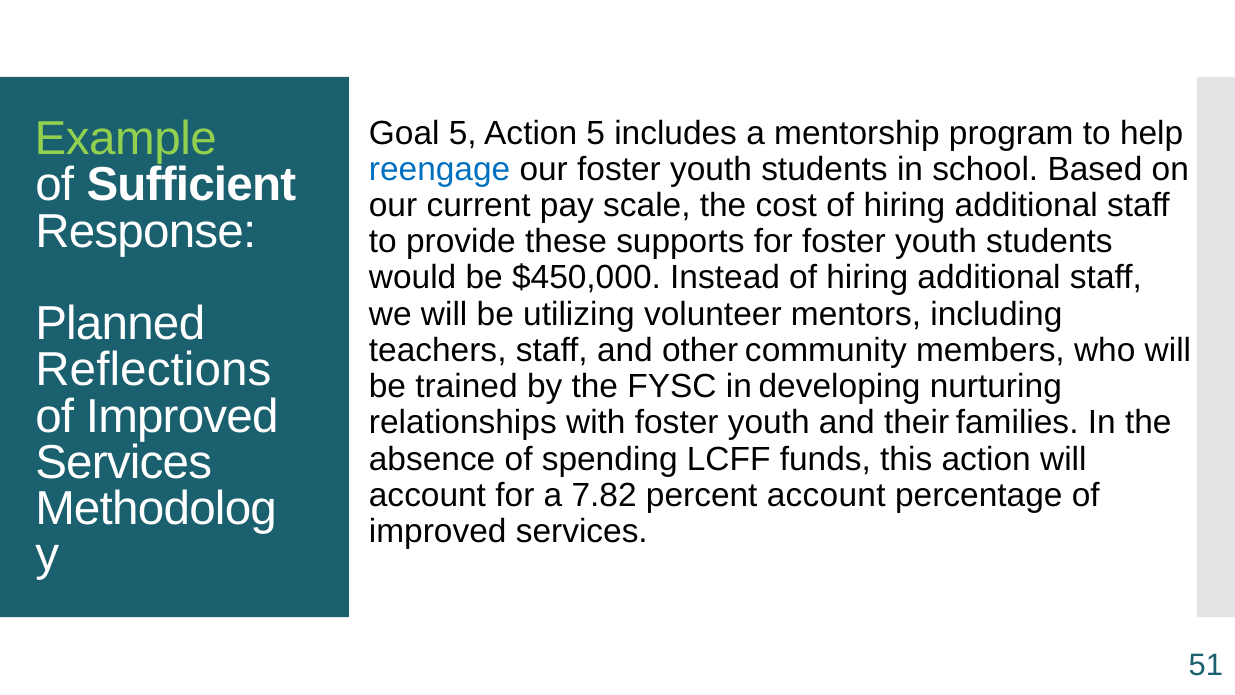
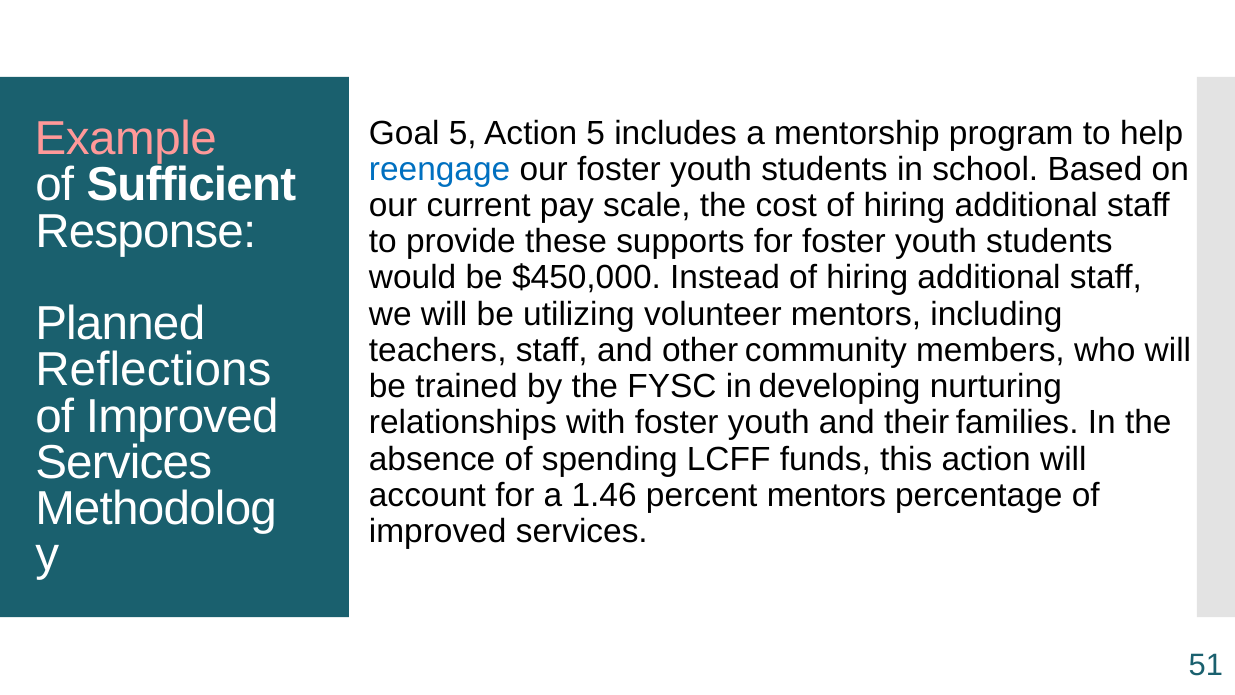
Example colour: light green -> pink (126, 139)
7.82: 7.82 -> 1.46 (604, 495)
percent account: account -> mentors (826, 495)
